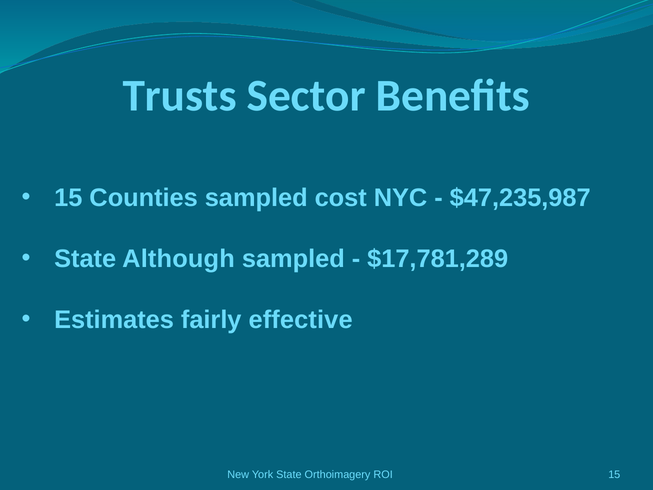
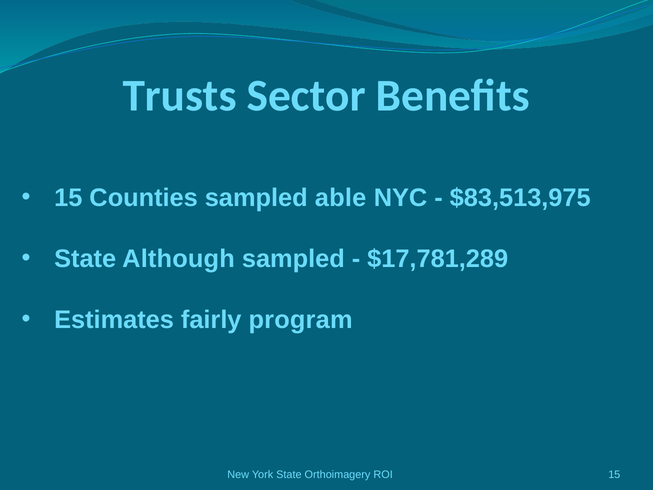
cost: cost -> able (341, 198)
$47,235,987: $47,235,987 -> $83,513,975 (520, 198)
effective: effective -> program (301, 320)
